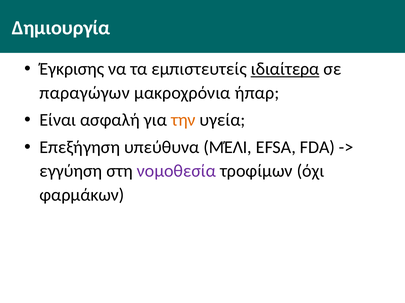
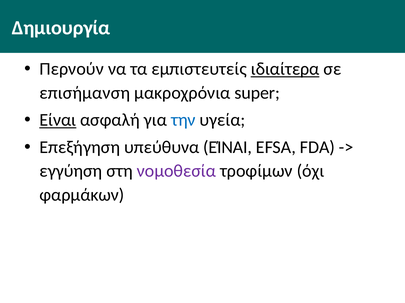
Έγκρισης: Έγκρισης -> Περνούν (72, 69)
παραγώγων: παραγώγων -> επισήμανση (85, 93)
ήπαρ: ήπαρ -> super (257, 93)
Είναι underline: none -> present (58, 120)
την colour: orange -> blue (183, 120)
υπεύθυνα ΜΈΛΙ: ΜΈΛΙ -> ΕΊΝΑΙ (228, 148)
